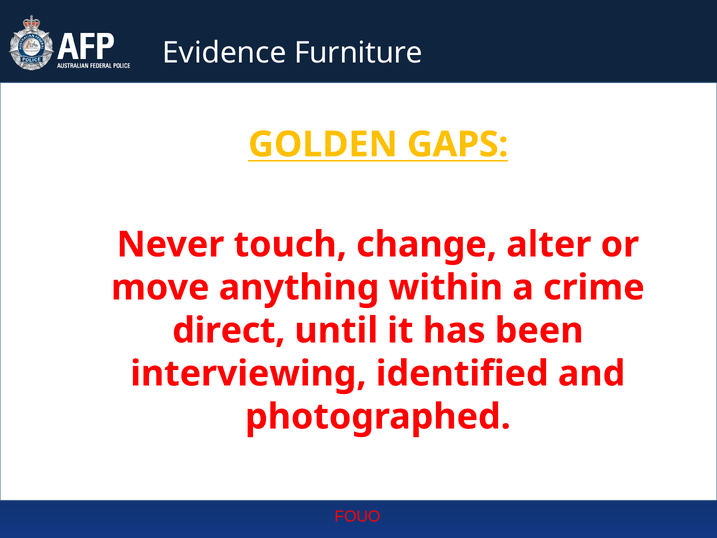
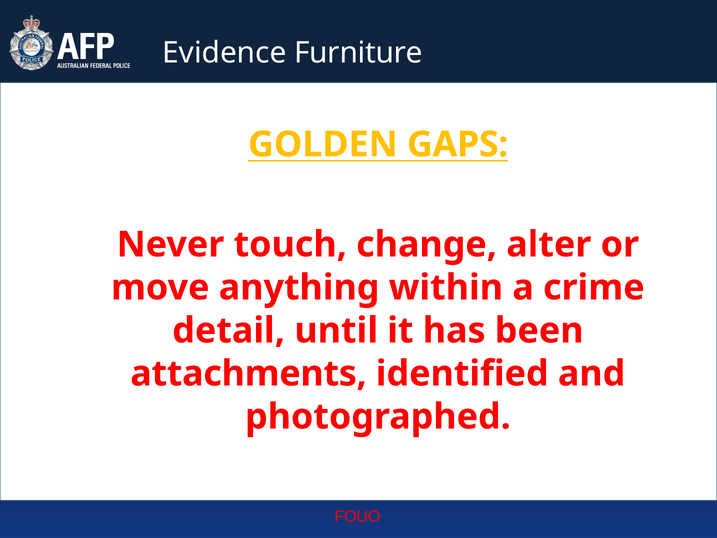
direct: direct -> detail (229, 330)
interviewing: interviewing -> attachments (249, 373)
